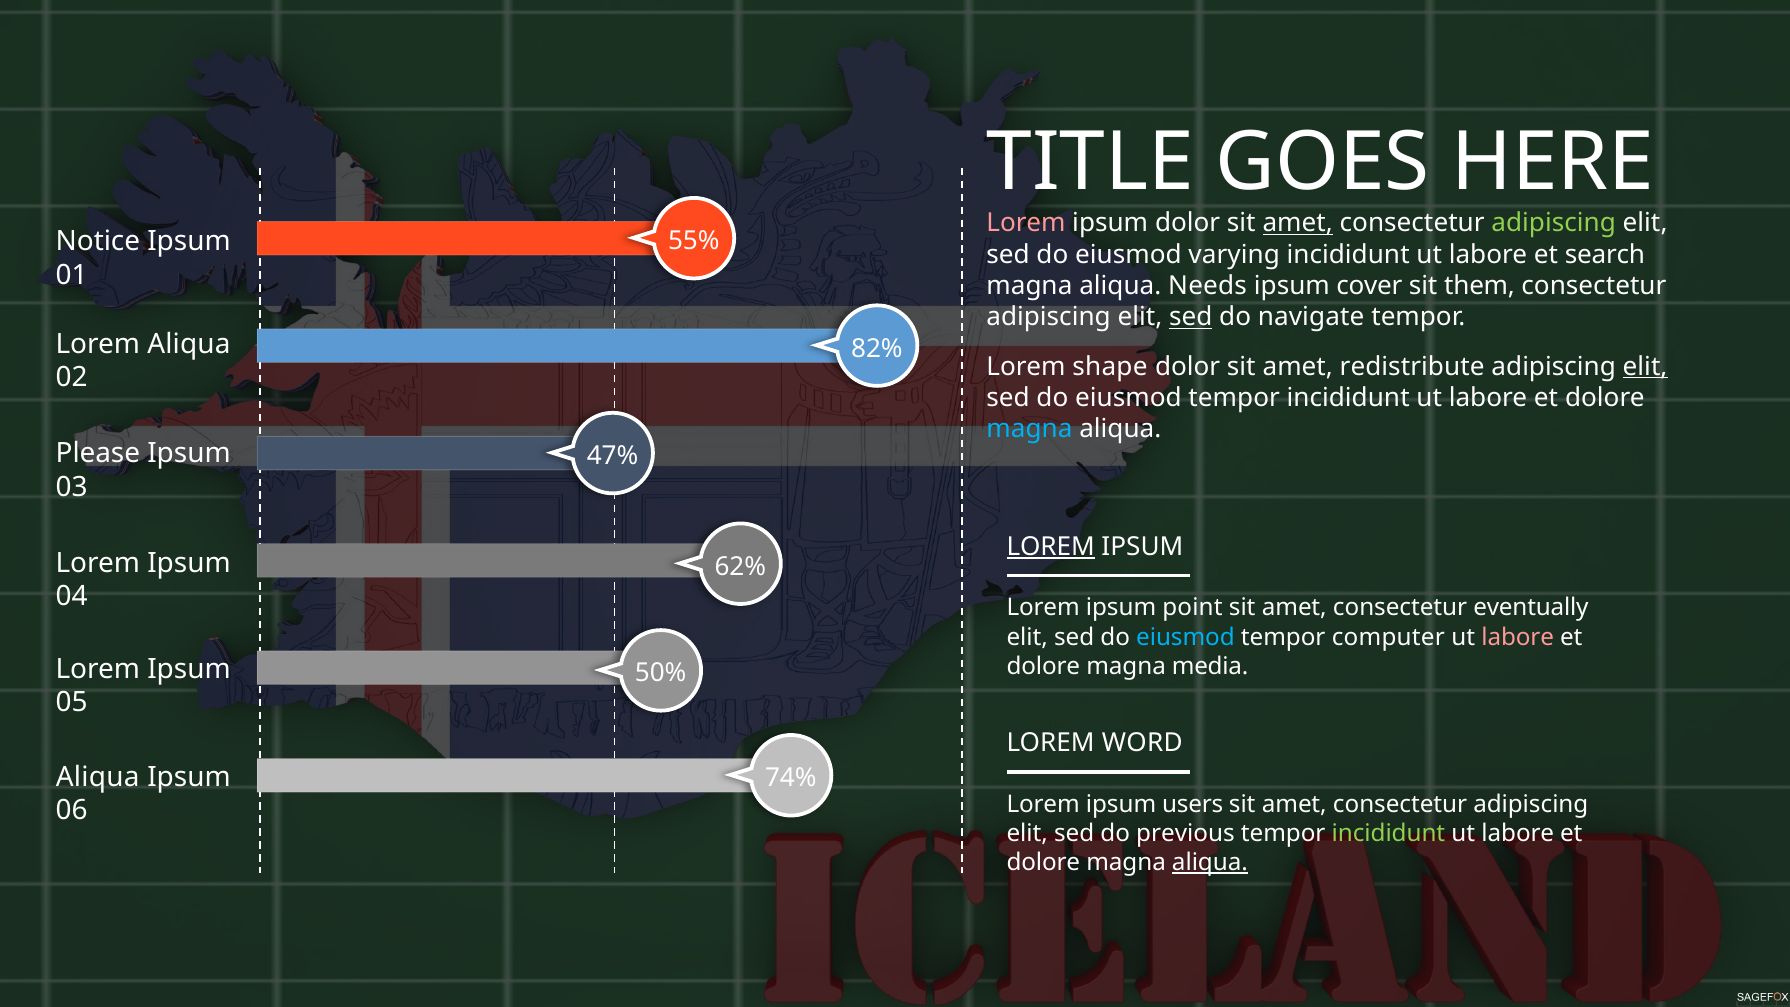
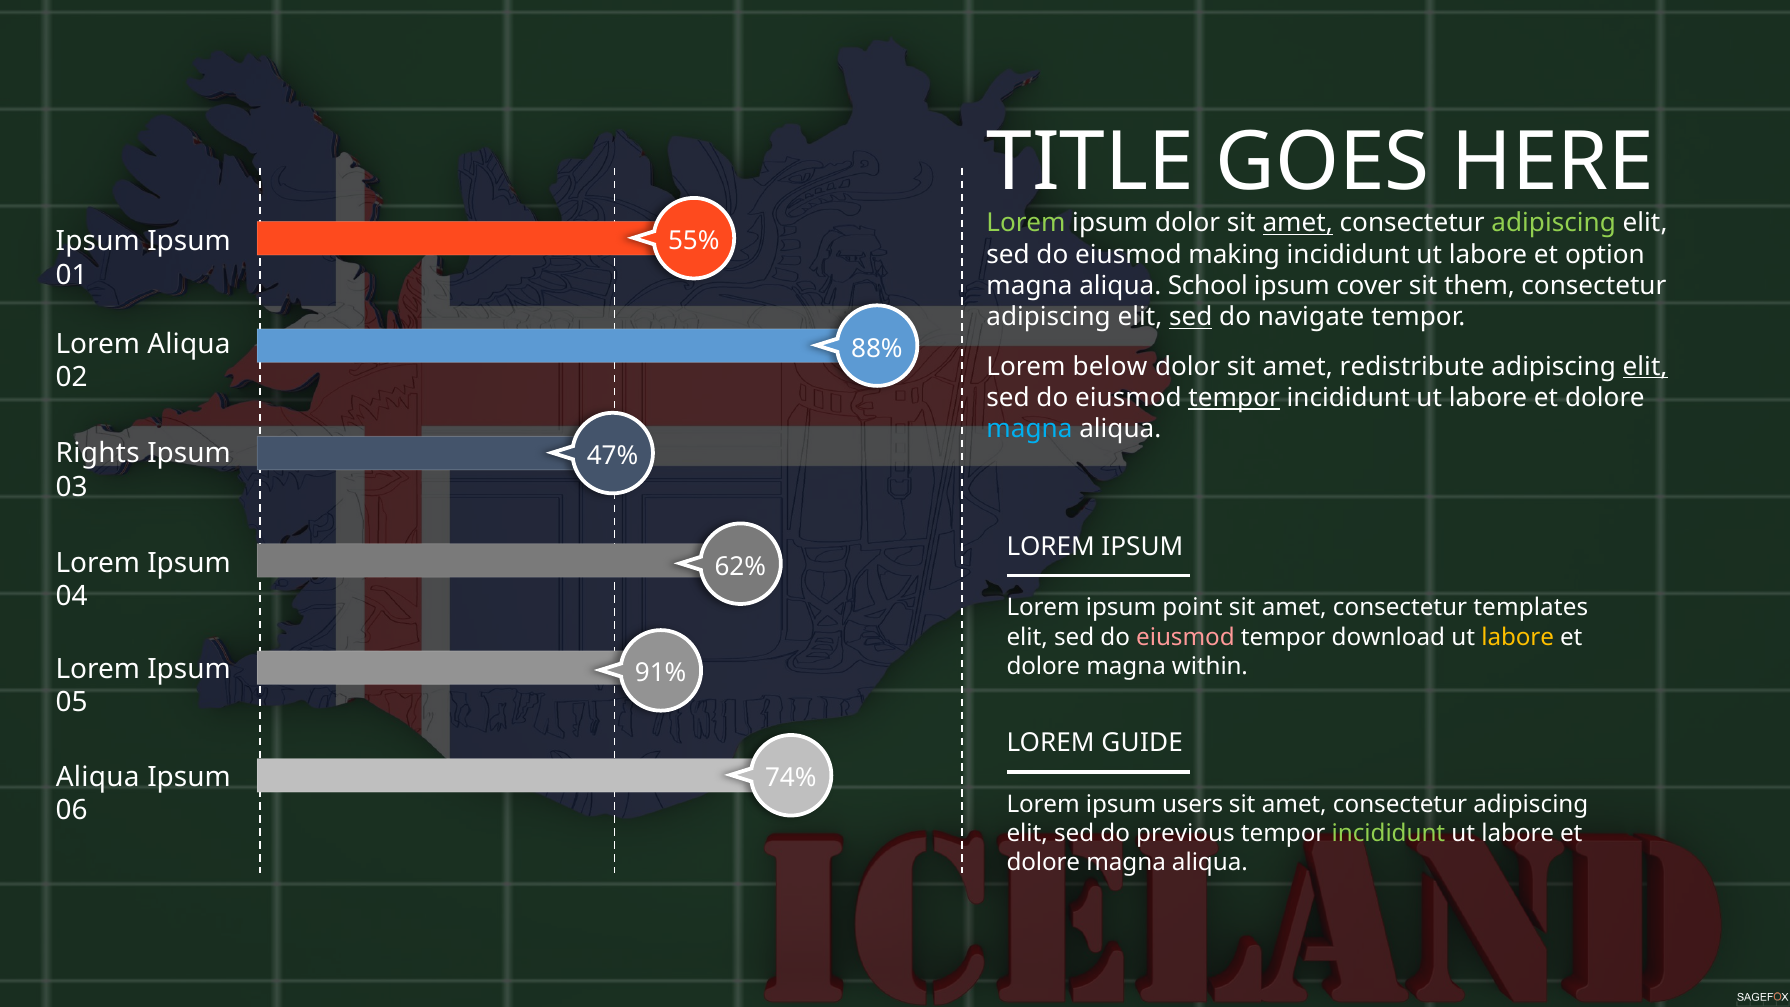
Lorem colour: pink -> light green (1026, 223)
Notice: Notice -> Ipsum (98, 242)
varying: varying -> making (1234, 255)
search: search -> option (1605, 255)
Needs: Needs -> School (1208, 286)
82%: 82% -> 88% (877, 348)
shape: shape -> below (1110, 366)
tempor underline: none -> present (1234, 398)
Please: Please -> Rights (98, 454)
LOREM underline: present -> none (1051, 546)
eventually: eventually -> templates (1531, 608)
eiusmod colour: light blue -> pink (1185, 637)
computer: computer -> download (1388, 637)
labore colour: pink -> yellow (1518, 637)
media: media -> within (1210, 666)
50%: 50% -> 91% (661, 673)
WORD: WORD -> GUIDE (1142, 743)
aliqua underline: present -> none (1210, 863)
